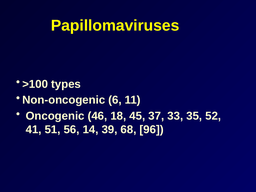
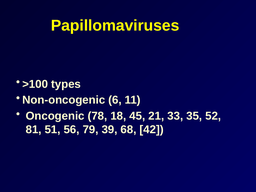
46: 46 -> 78 (97, 116)
37: 37 -> 21 (156, 116)
41: 41 -> 81 (34, 130)
14: 14 -> 79 (91, 130)
96: 96 -> 42 (152, 130)
